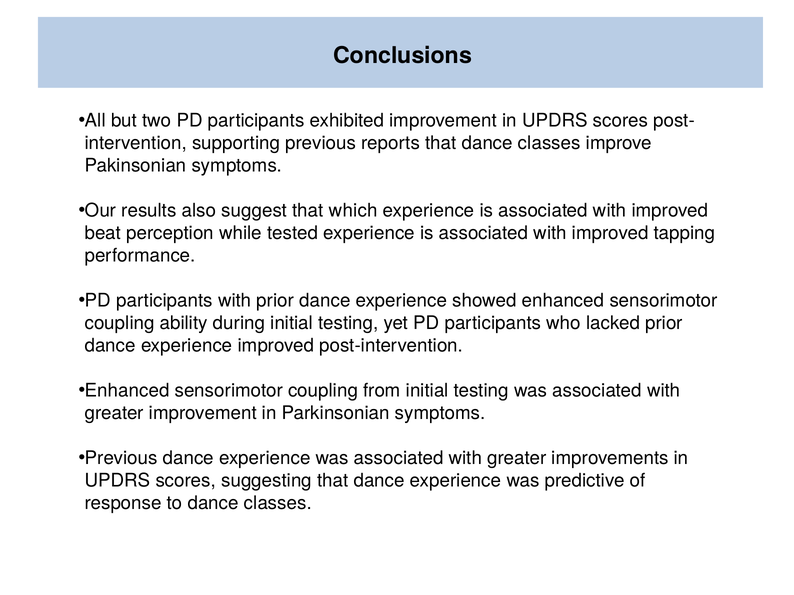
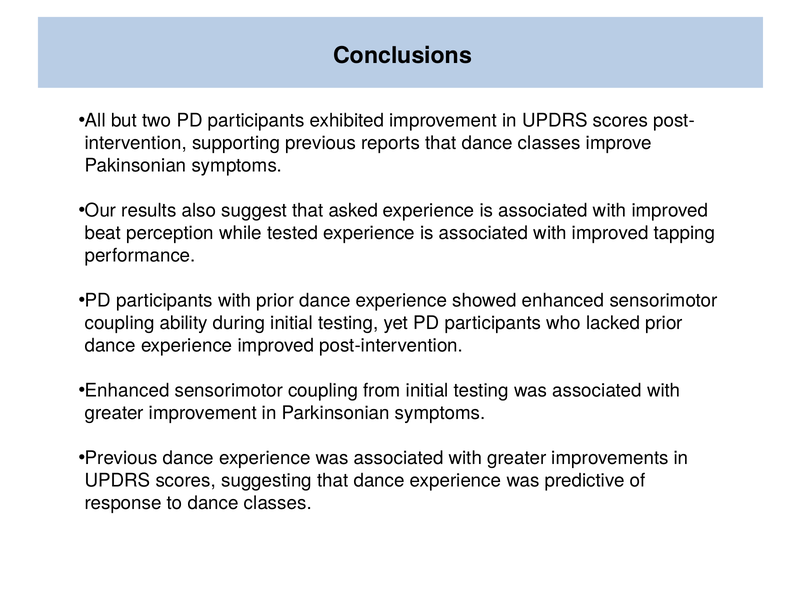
which: which -> asked (353, 211)
